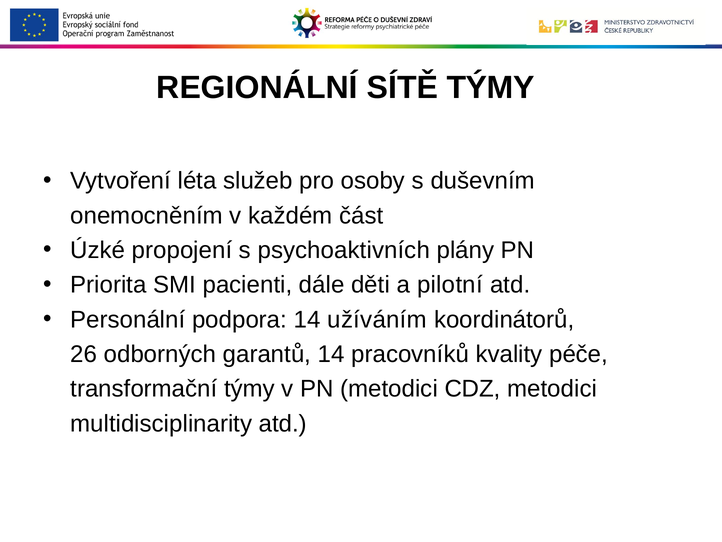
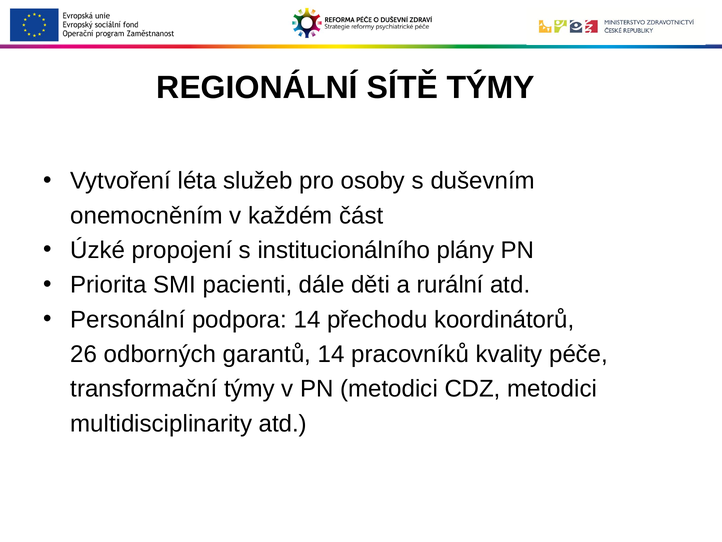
psychoaktivních: psychoaktivních -> institucionálního (344, 250)
pilotní: pilotní -> rurální (450, 285)
užíváním: užíváním -> přechodu (377, 319)
